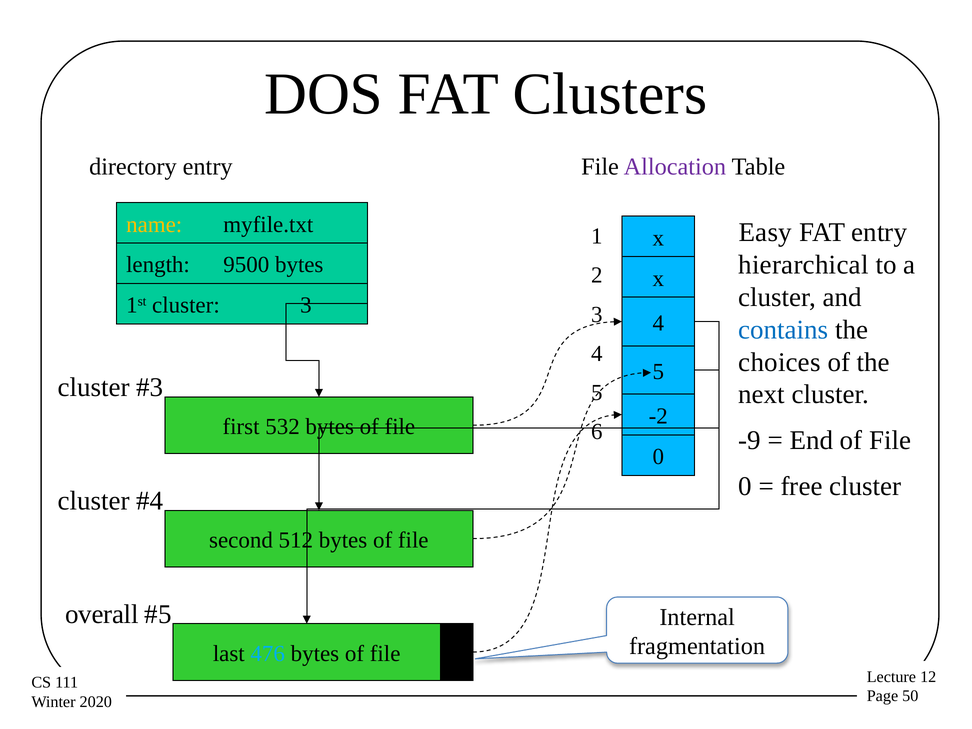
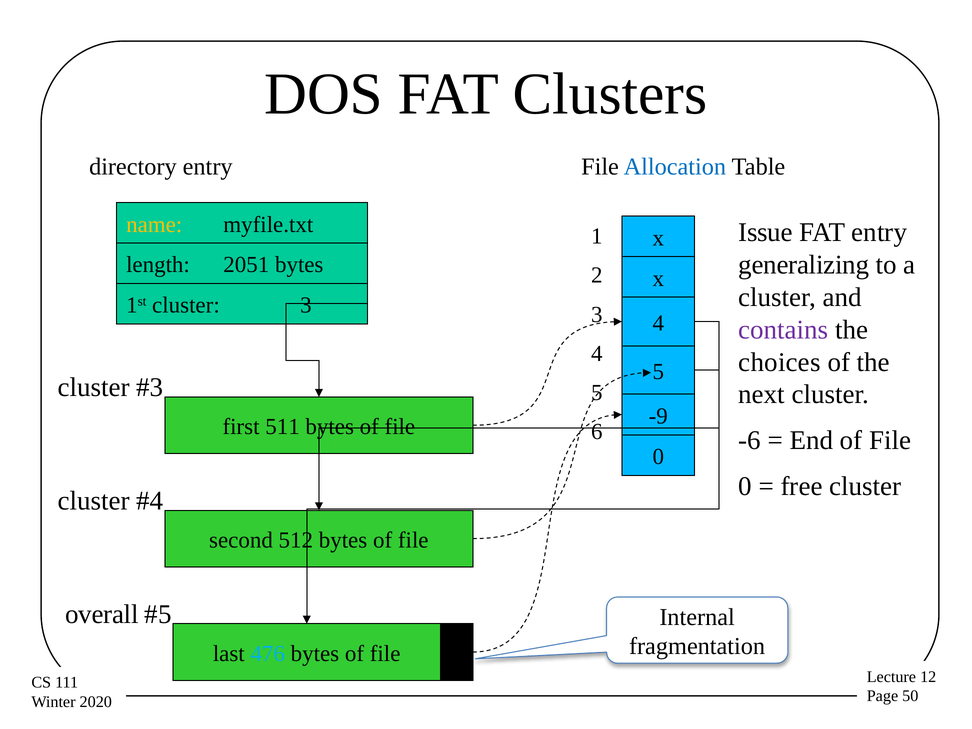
Allocation colour: purple -> blue (675, 167)
Easy: Easy -> Issue (765, 233)
hierarchical: hierarchical -> generalizing (804, 265)
9500: 9500 -> 2051 (246, 265)
contains colour: blue -> purple (783, 330)
-2: -2 -> -9 (658, 416)
532: 532 -> 511 (283, 427)
-9: -9 -> -6 (750, 441)
